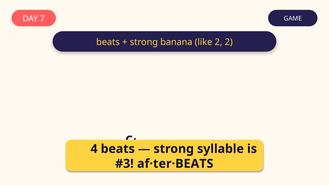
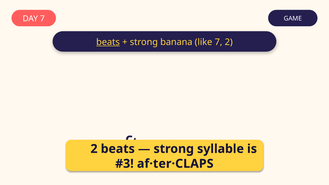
beats underline: none -> present (108, 42)
like 2: 2 -> 7 (218, 42)
4: 4 -> 2 (94, 149)
af·ter·BEATS: af·ter·BEATS -> af·ter·CLAPS (175, 164)
